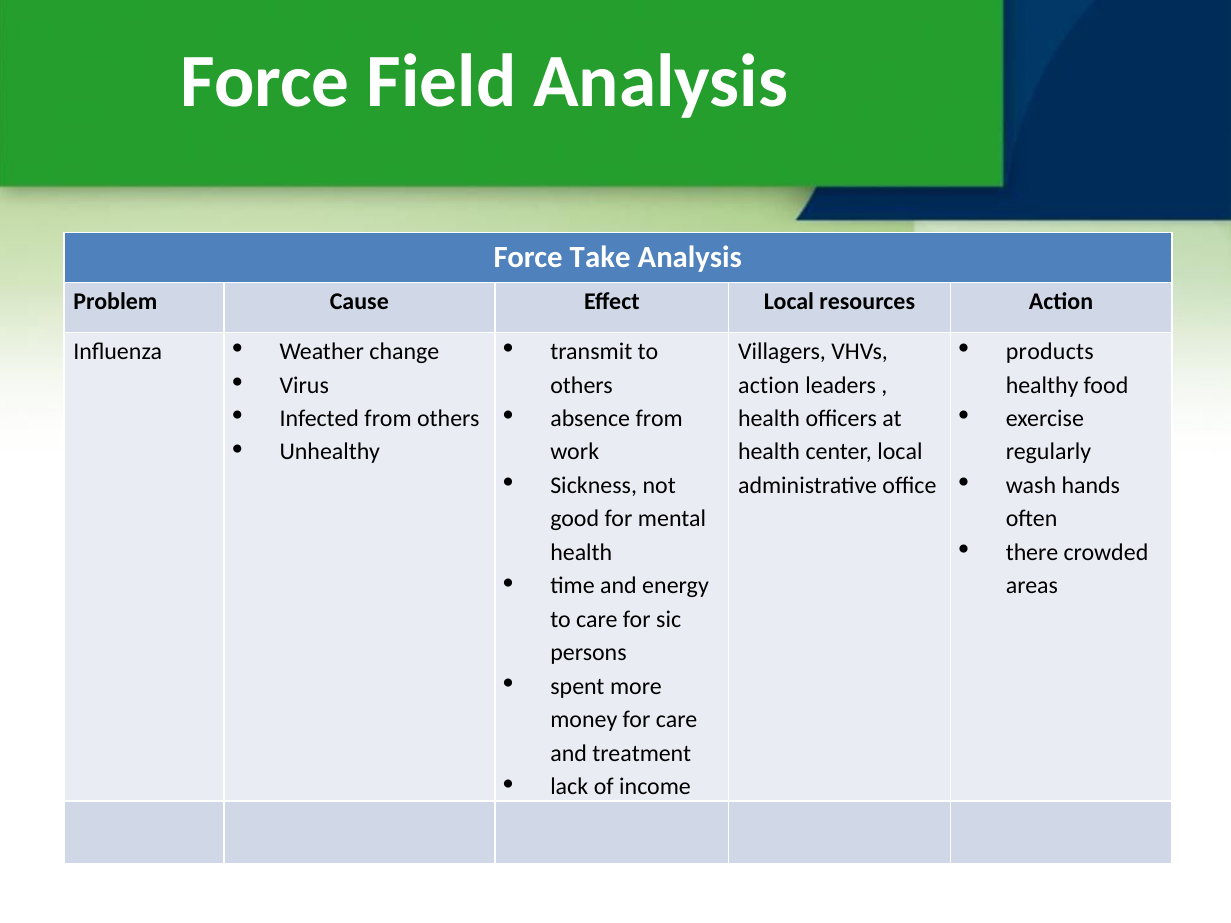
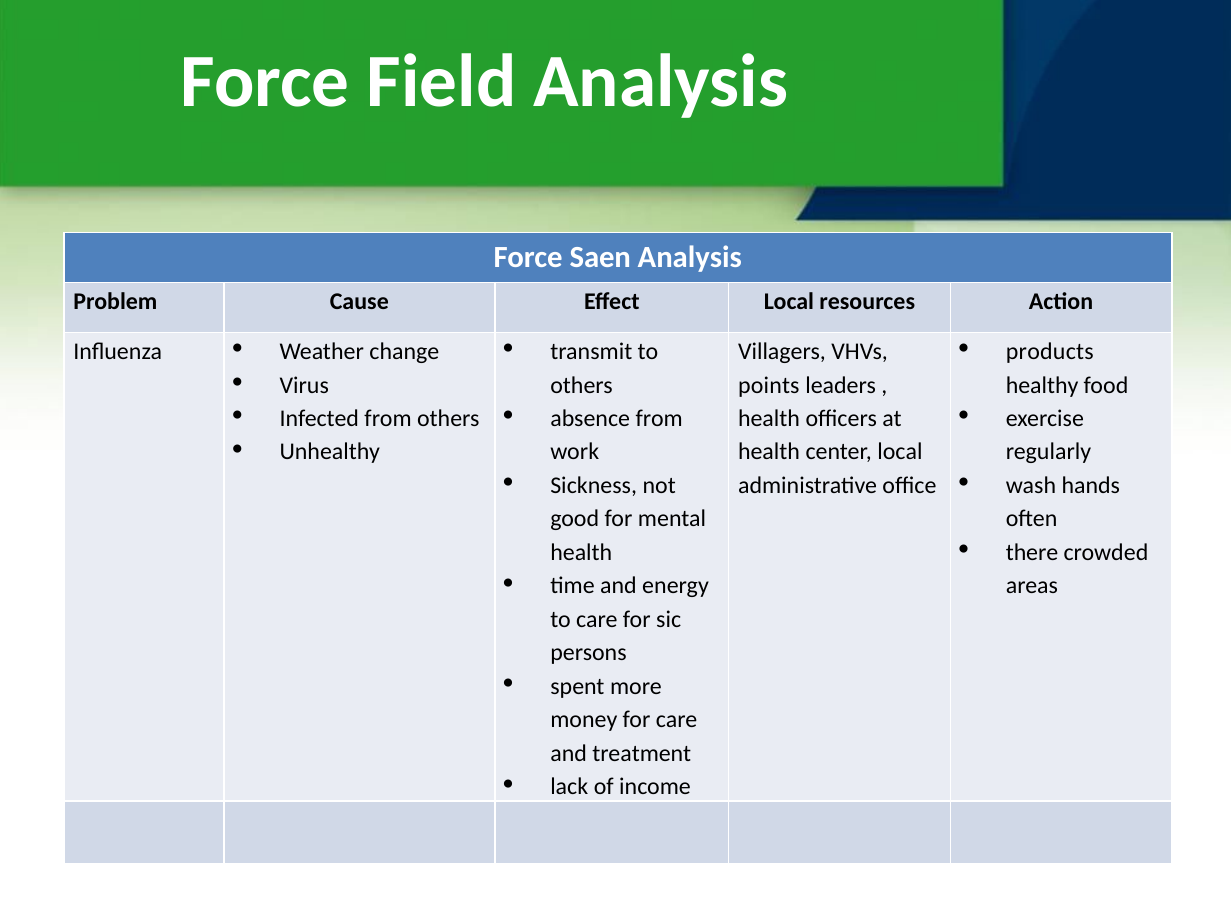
Take: Take -> Saen (600, 257)
action: action -> points (769, 385)
